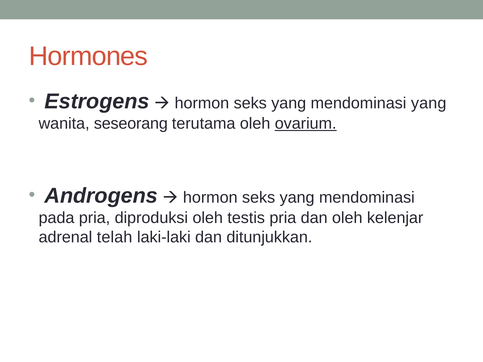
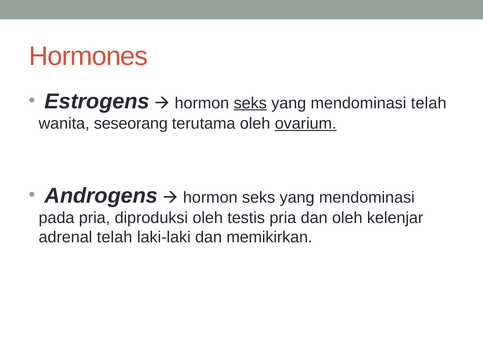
seks underline: none -> present (250, 103)
mendominasi yang: yang -> telah (429, 103)
ditunjukkan: ditunjukkan -> memikirkan (269, 237)
